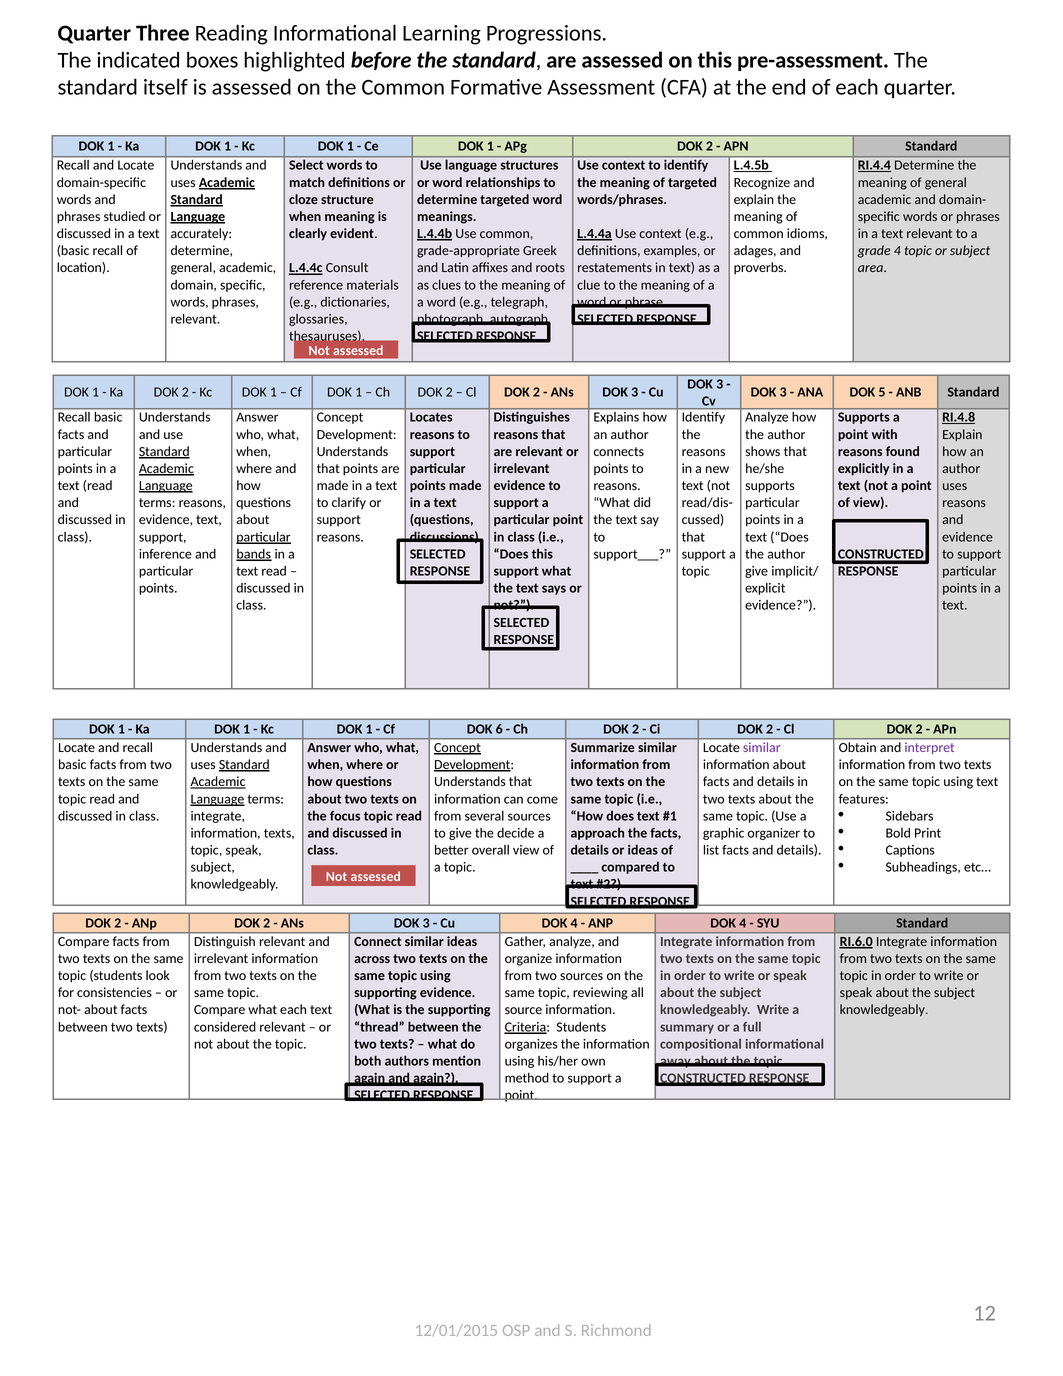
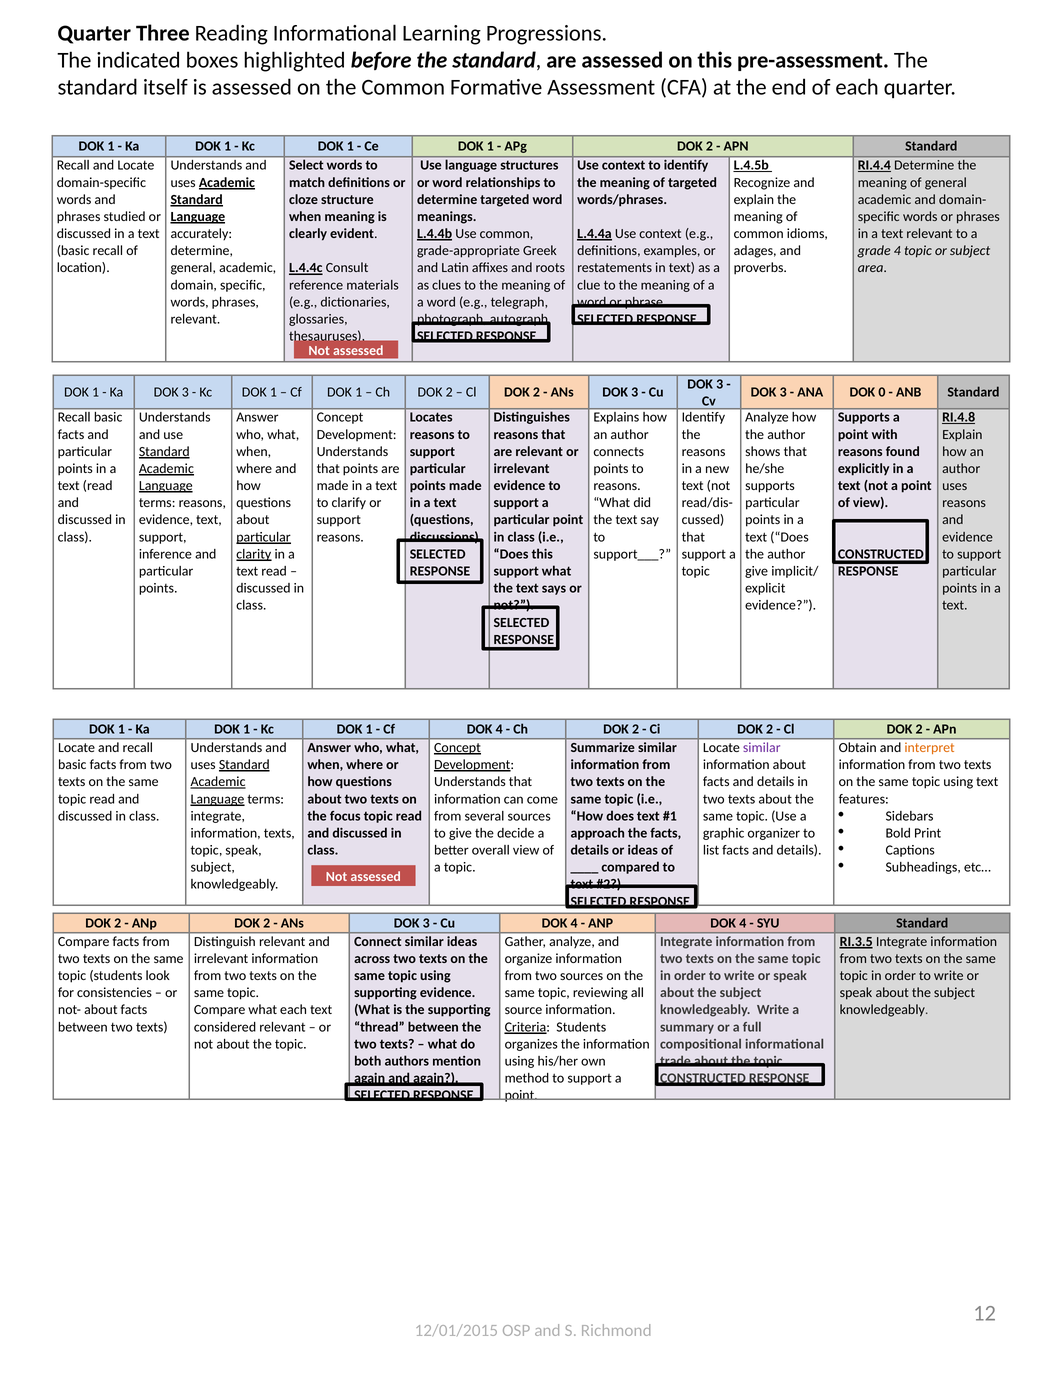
Ka DOK 2: 2 -> 3 (185, 392)
5: 5 -> 0 (882, 392)
bands: bands -> clarity (254, 554)
Cf DOK 6: 6 -> 4 (499, 729)
interpret colour: purple -> orange (930, 747)
RI.6.0: RI.6.0 -> RI.3.5 (856, 941)
away: away -> trade (675, 1061)
